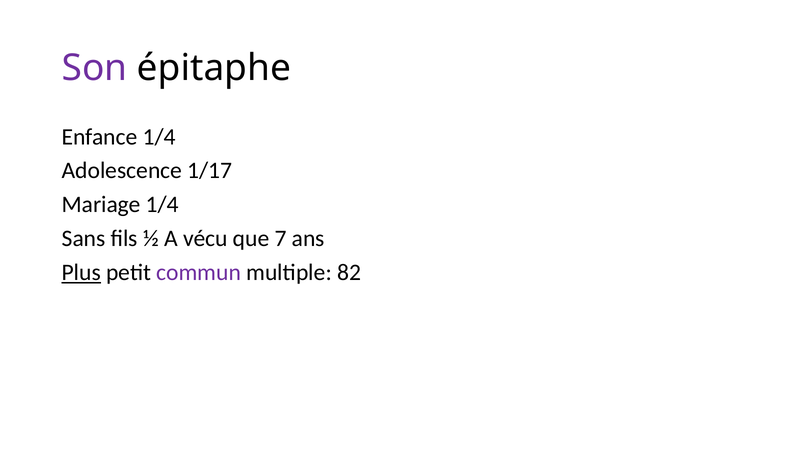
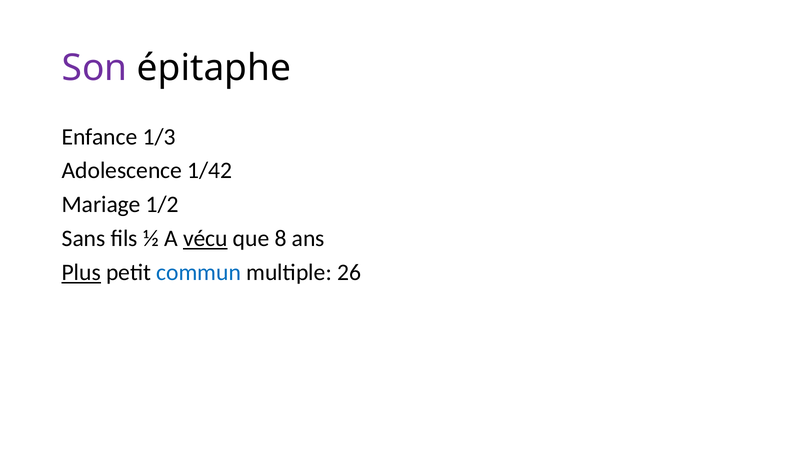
Enfance 1/4: 1/4 -> 1/3 (159, 137)
1/17: 1/17 -> 1/42 (210, 171)
Mariage 1/4: 1/4 -> 1/2 (162, 205)
vécu underline: none -> present (205, 239)
7: 7 -> 8 (281, 239)
commun colour: purple -> blue (199, 272)
82: 82 -> 26 (349, 272)
